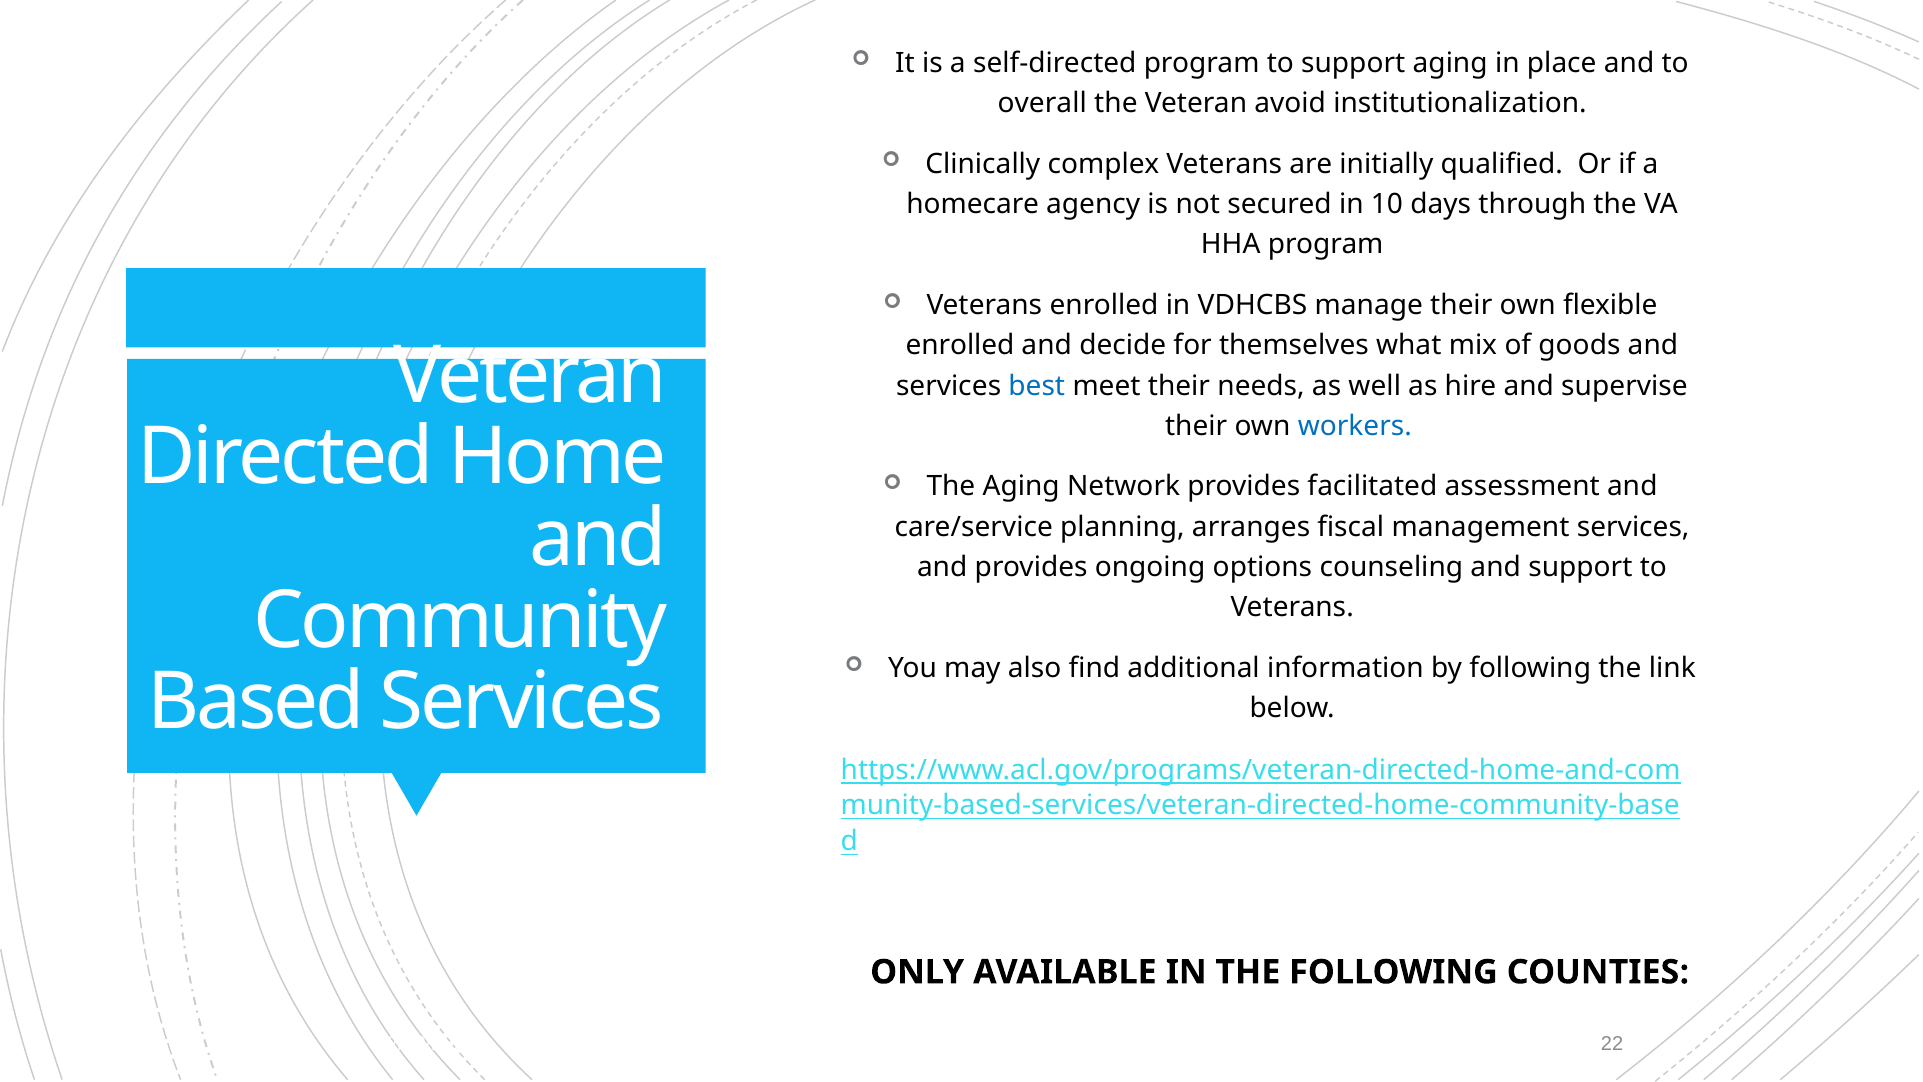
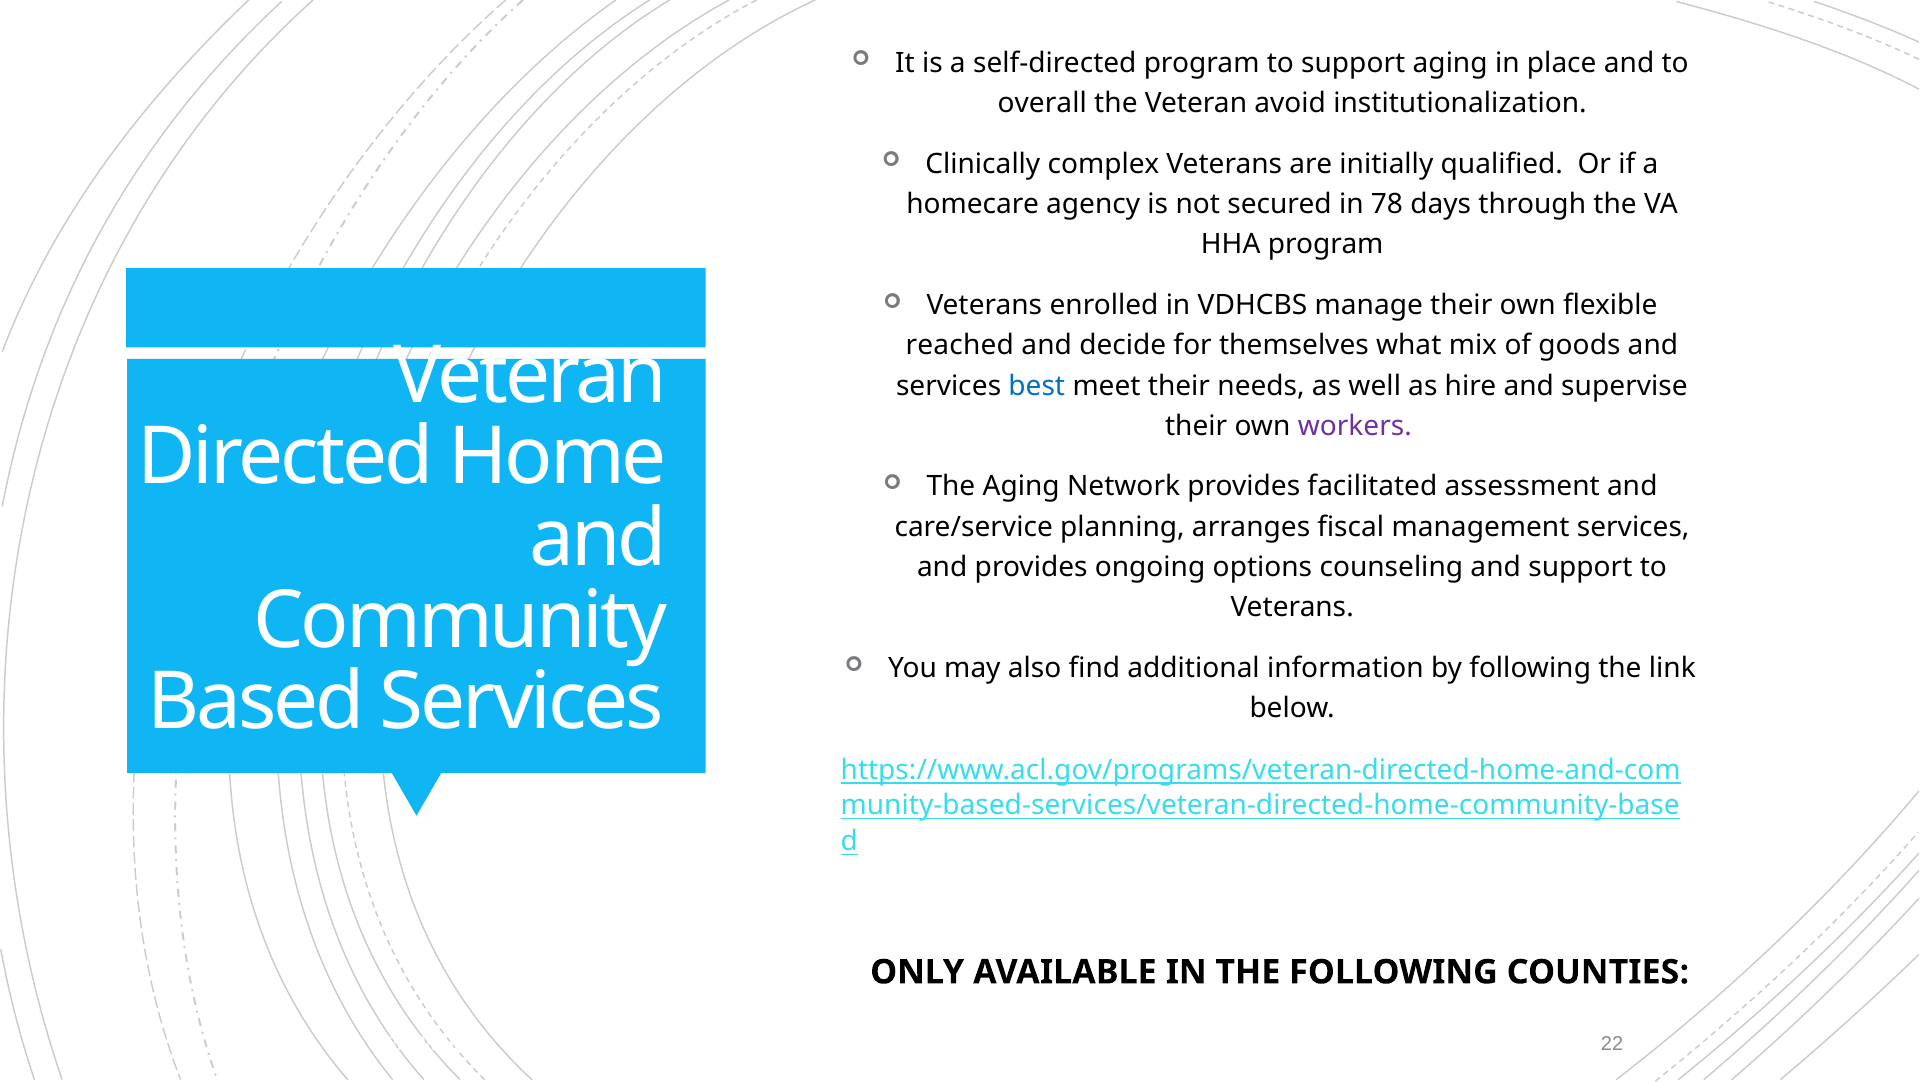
10: 10 -> 78 (1387, 204)
enrolled: enrolled -> reached (960, 345)
workers colour: blue -> purple (1355, 426)
